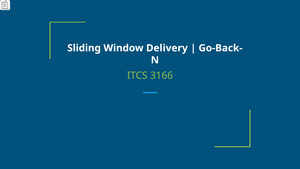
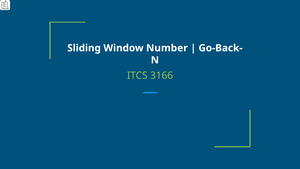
Delivery: Delivery -> Number (167, 48)
